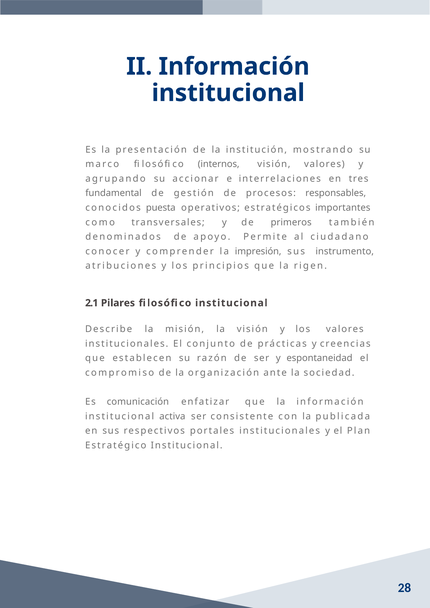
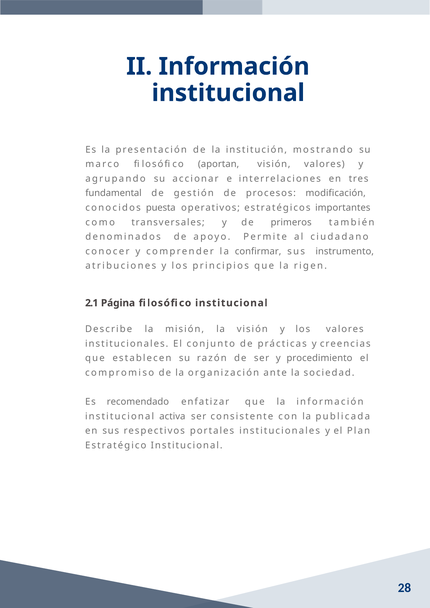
internos: internos -> aportan (219, 164)
responsables: responsables -> modificación (336, 193)
impresión: impresión -> confirmar (258, 252)
Pilares: Pilares -> Página (118, 303)
espontaneidad: espontaneidad -> procedimiento (319, 359)
comunicación: comunicación -> recomendado (138, 402)
